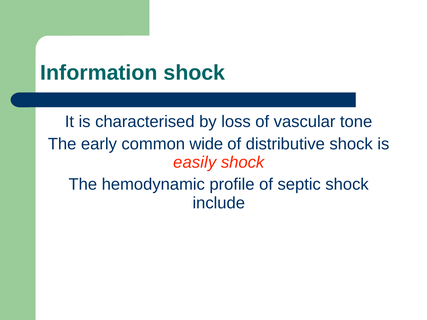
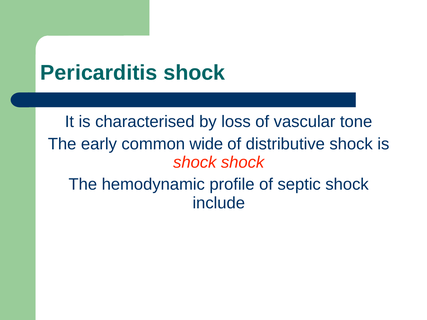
Information: Information -> Pericarditis (99, 73)
easily: easily -> shock (195, 163)
